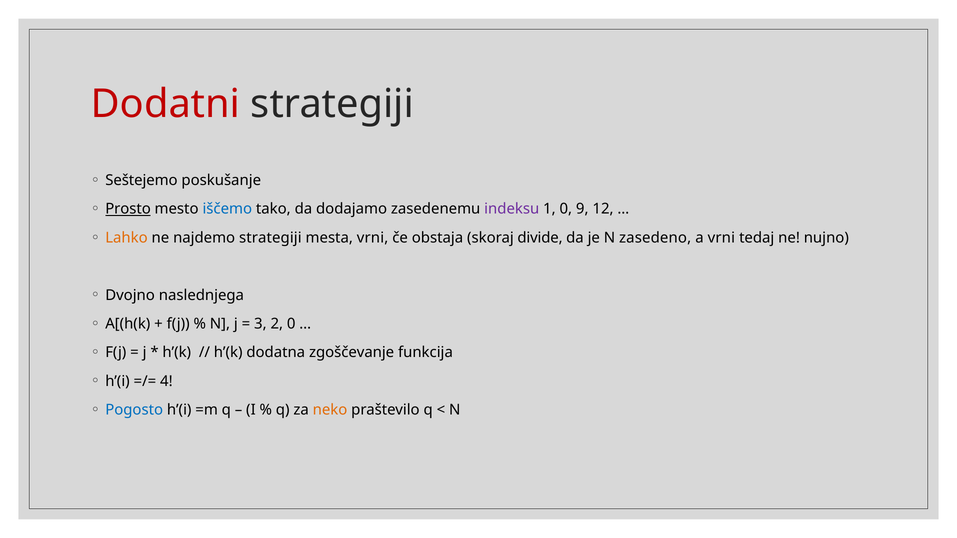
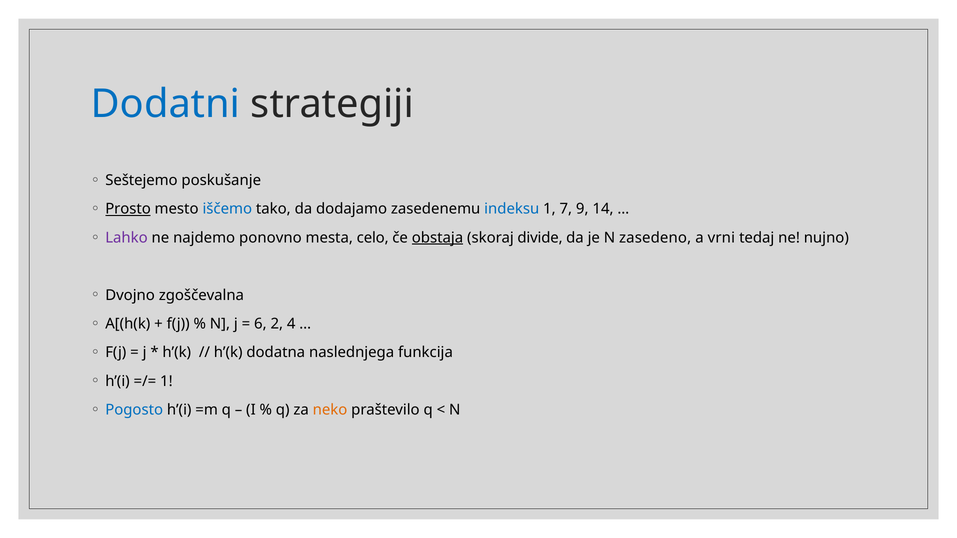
Dodatni colour: red -> blue (166, 104)
indeksu colour: purple -> blue (512, 209)
1 0: 0 -> 7 (566, 209)
12: 12 -> 14 (603, 209)
Lahko colour: orange -> purple (126, 238)
najdemo strategiji: strategiji -> ponovno (270, 238)
mesta vrni: vrni -> celo (373, 238)
obstaja underline: none -> present (437, 238)
naslednjega: naslednjega -> zgoščevalna (201, 295)
3: 3 -> 6 (260, 324)
2 0: 0 -> 4 (291, 324)
zgoščevanje: zgoščevanje -> naslednjega (352, 353)
4: 4 -> 1 (166, 381)
